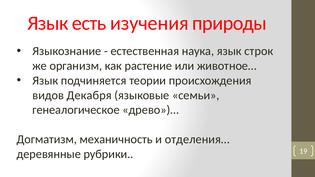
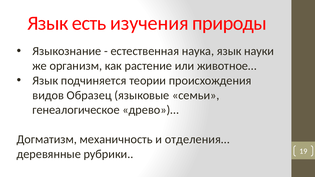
строк: строк -> науки (259, 51)
Декабря: Декабря -> Образец (89, 95)
